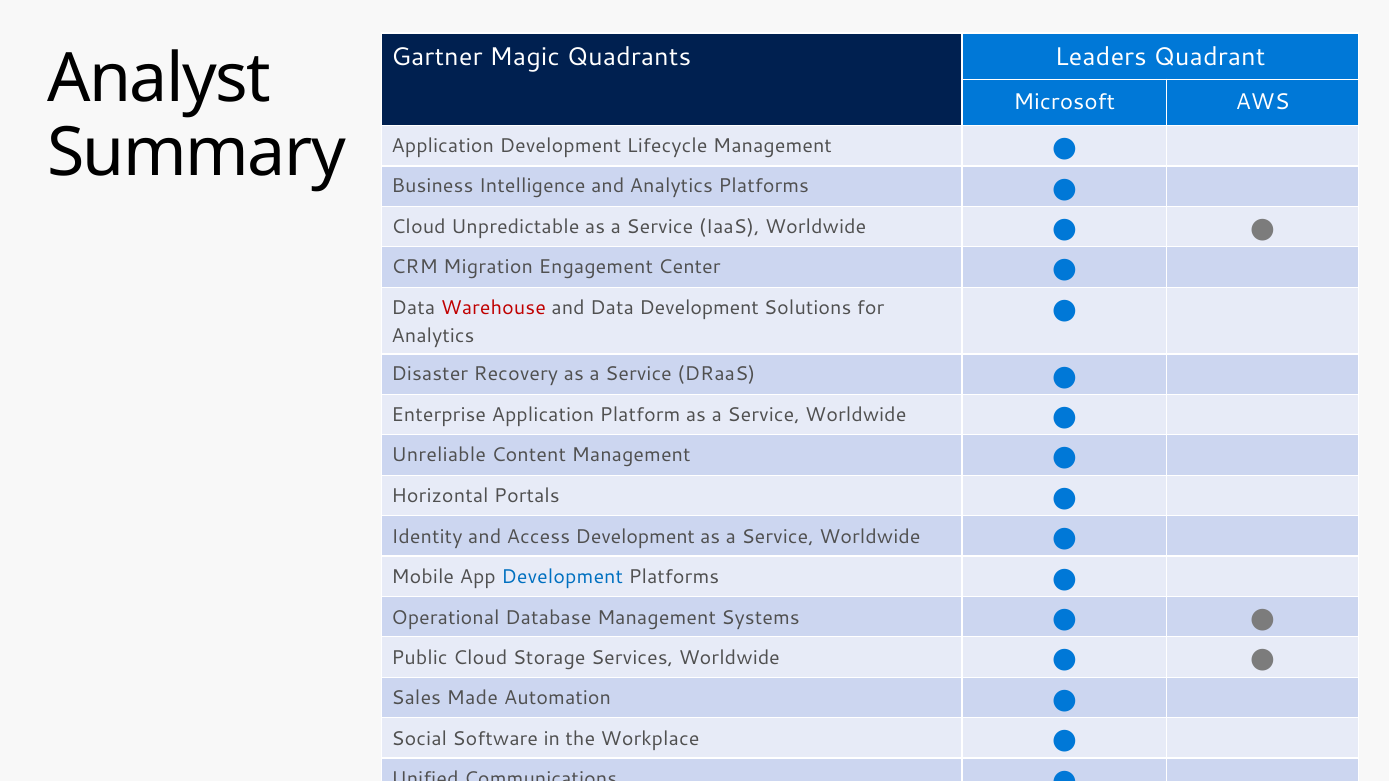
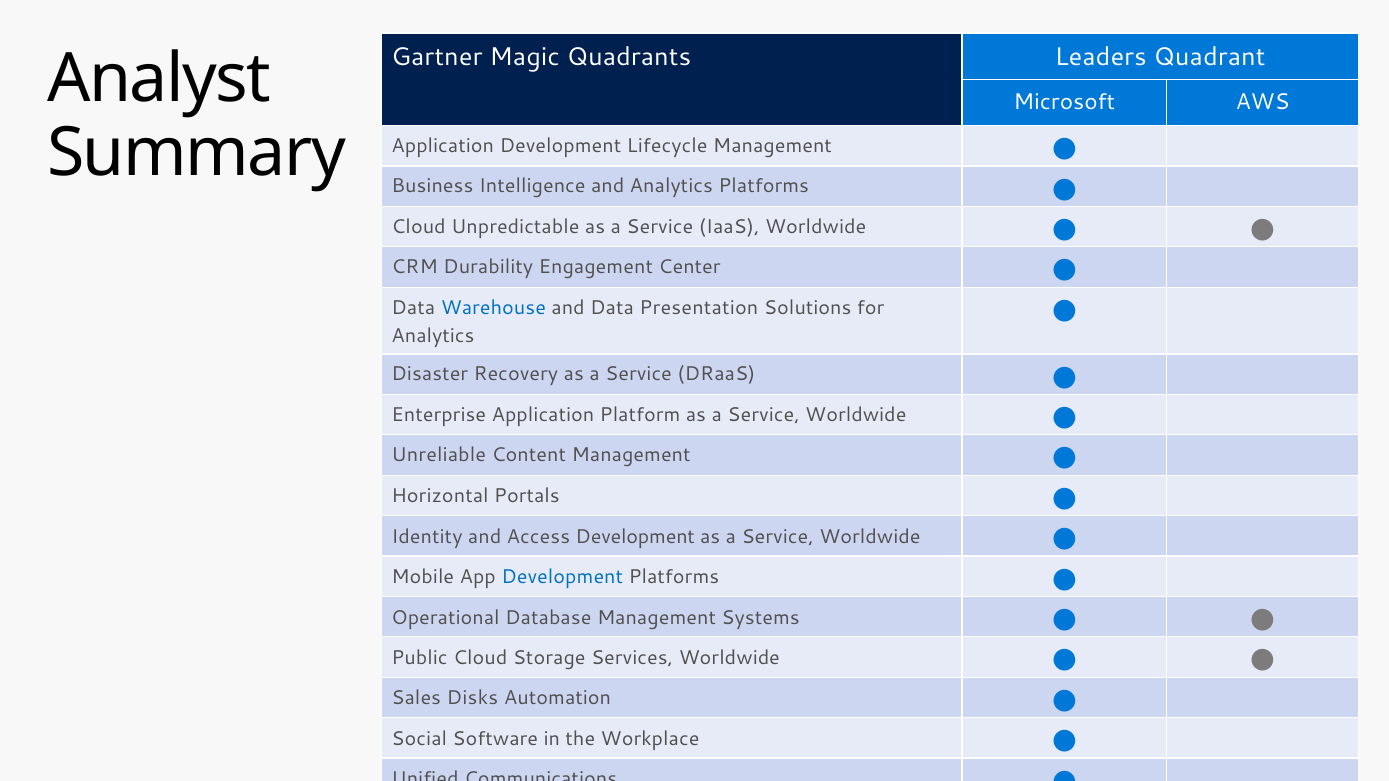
Migration: Migration -> Durability (488, 267)
Warehouse colour: red -> blue (493, 308)
Data Development: Development -> Presentation (699, 308)
Made: Made -> Disks (472, 699)
